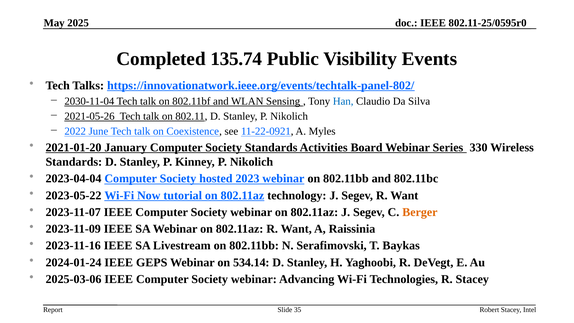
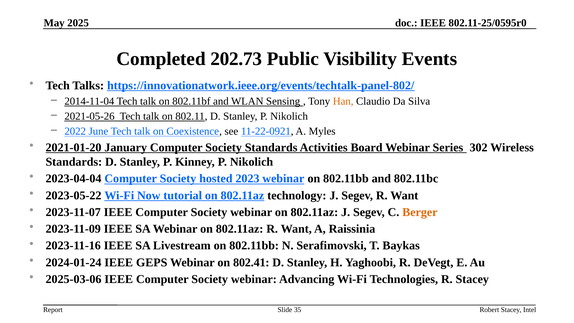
135.74: 135.74 -> 202.73 (236, 59)
2030-11-04: 2030-11-04 -> 2014-11-04 (89, 101)
Han colour: blue -> orange (343, 101)
330: 330 -> 302 (479, 147)
534.14: 534.14 -> 802.41 (251, 262)
